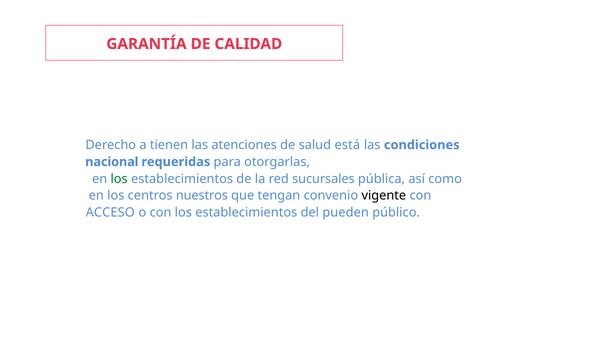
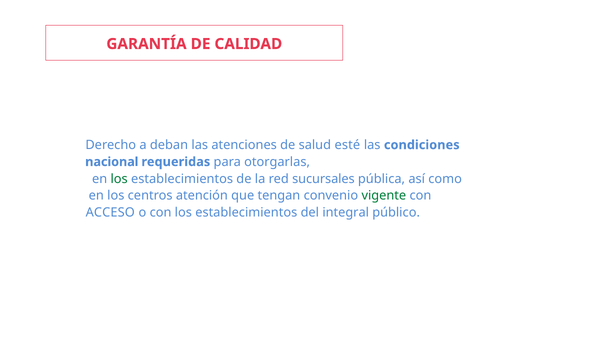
tienen: tienen -> deban (169, 145)
está: está -> esté (347, 145)
nuestros: nuestros -> atención (202, 195)
vigente colour: black -> green (384, 195)
pueden: pueden -> integral (346, 212)
